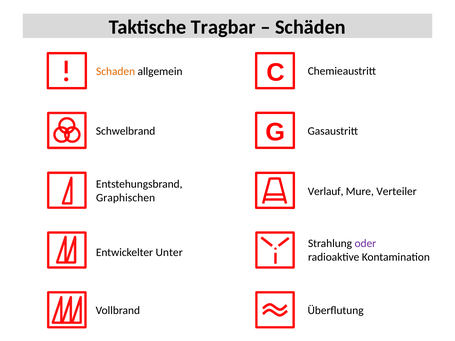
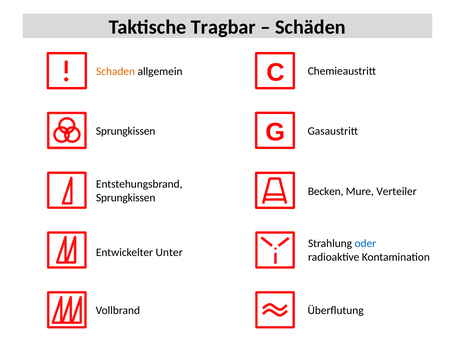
Schwelbrand: Schwelbrand -> Sprungkissen (126, 131)
Verlauf: Verlauf -> Becken (326, 191)
Graphischen: Graphischen -> Sprungkissen (126, 198)
oder colour: purple -> blue (365, 244)
